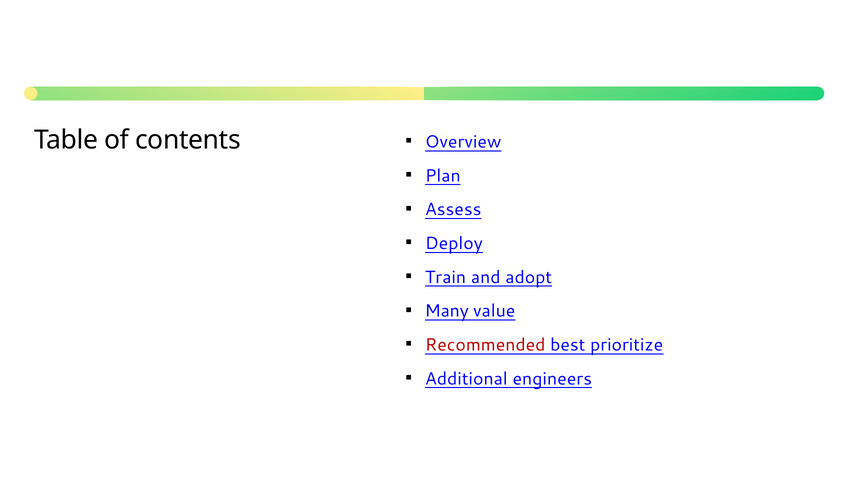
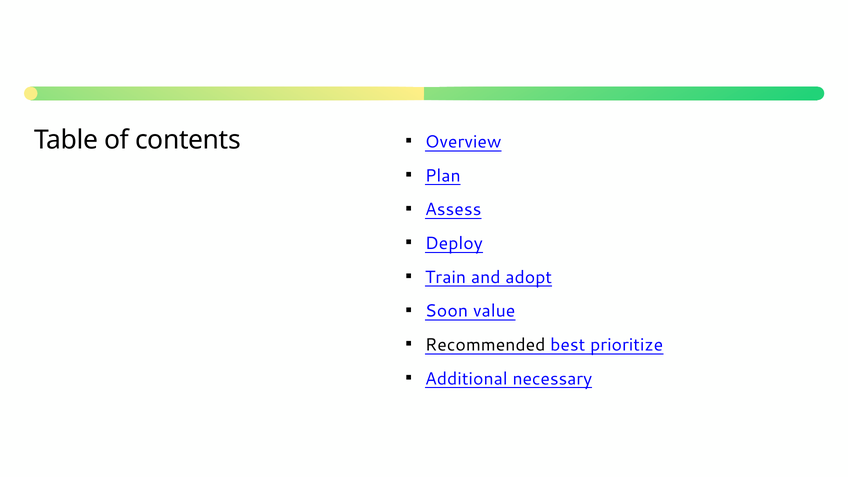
Many: Many -> Soon (447, 311)
Recommended colour: red -> black (485, 345)
engineers: engineers -> necessary (552, 379)
